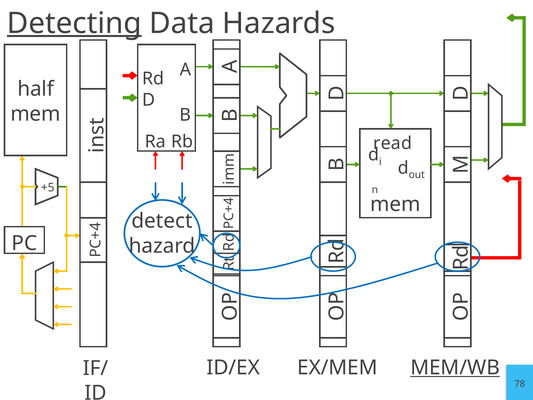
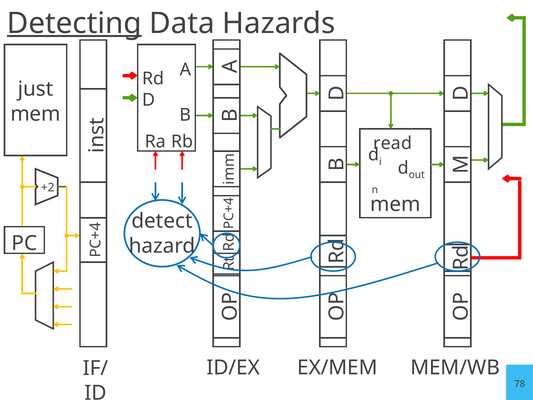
half: half -> just (36, 89)
+5: +5 -> +2 (48, 188)
MEM/WB underline: present -> none (455, 367)
